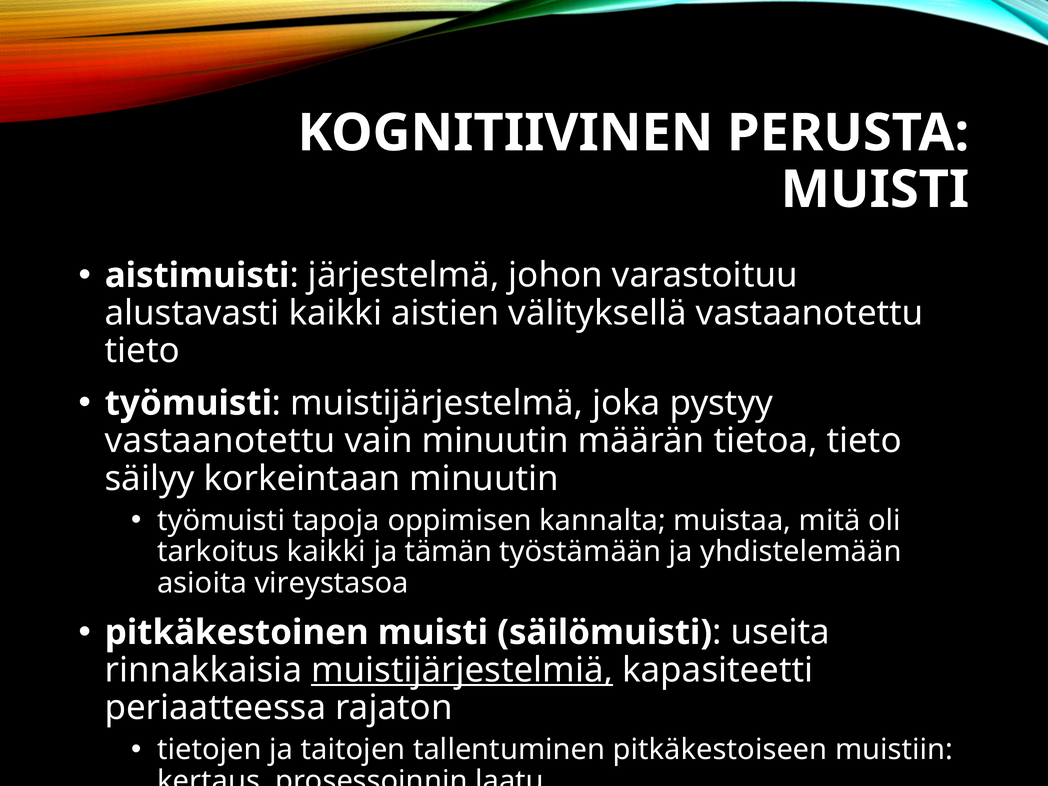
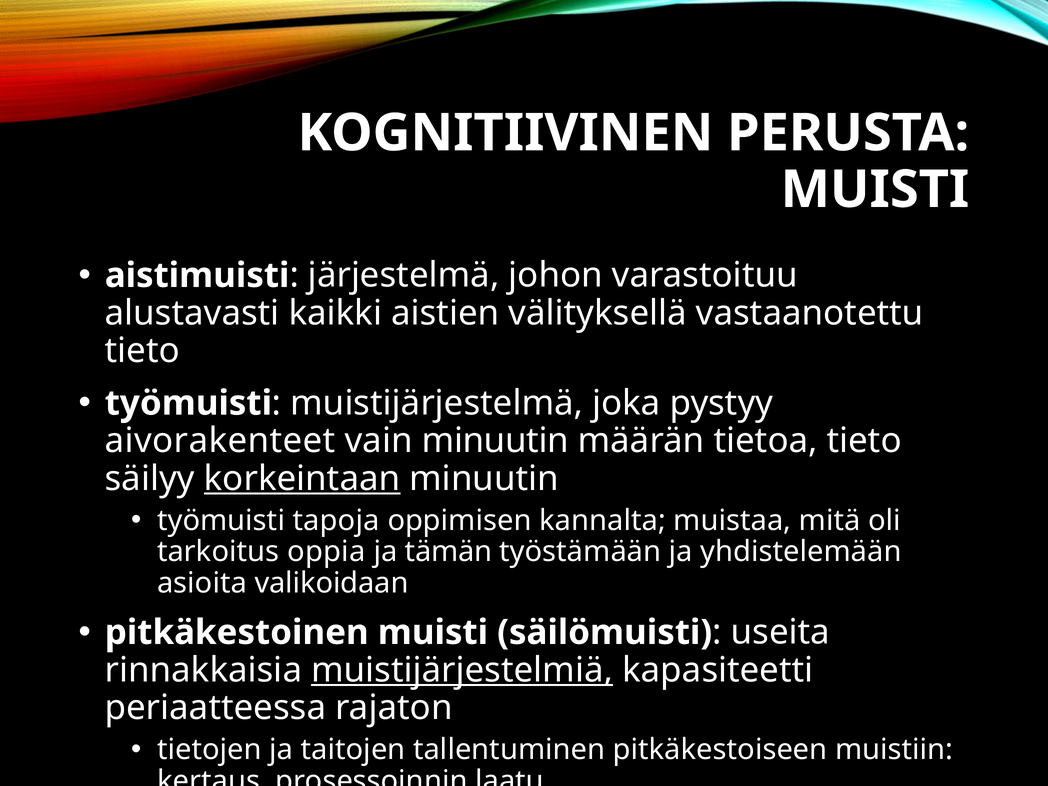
vastaanotettu: vastaanotettu -> aivorakenteet (220, 441)
korkeintaan underline: none -> present (302, 479)
tarkoitus kaikki: kaikki -> oppia (326, 552)
vireystasoa: vireystasoa -> valikoidaan (332, 583)
